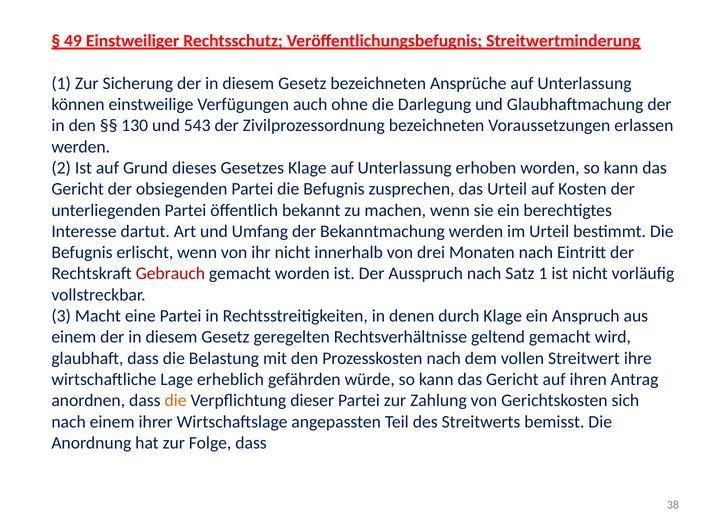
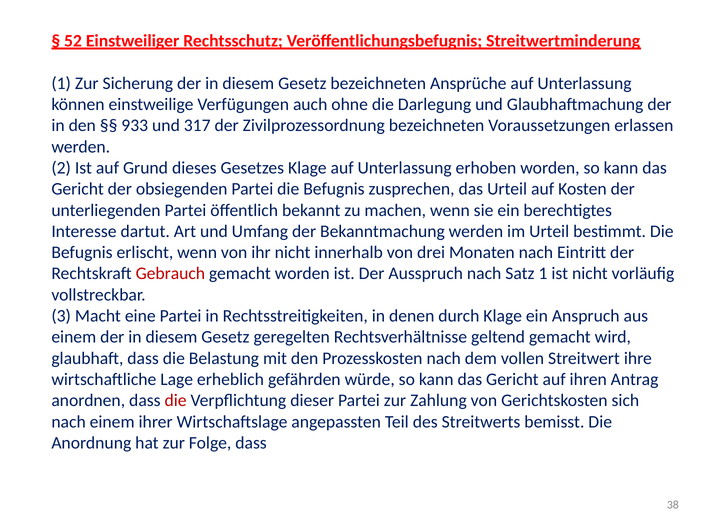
49: 49 -> 52 (73, 41)
130: 130 -> 933 (135, 126)
543: 543 -> 317 (197, 126)
die colour: orange -> red (176, 401)
